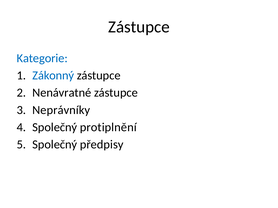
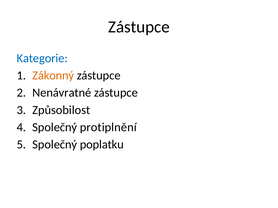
Zákonný colour: blue -> orange (53, 76)
Neprávníky: Neprávníky -> Způsobilost (61, 110)
předpisy: předpisy -> poplatku (102, 145)
